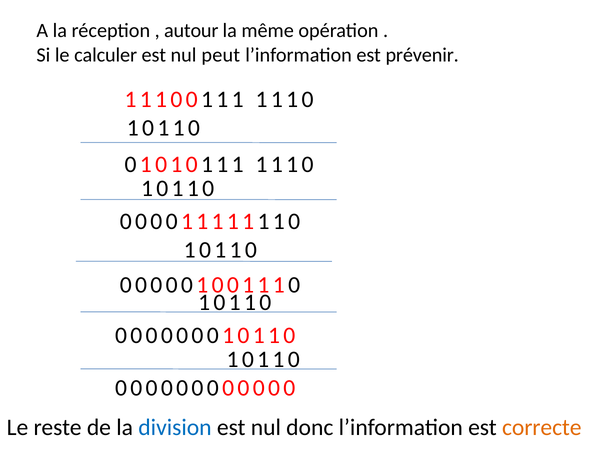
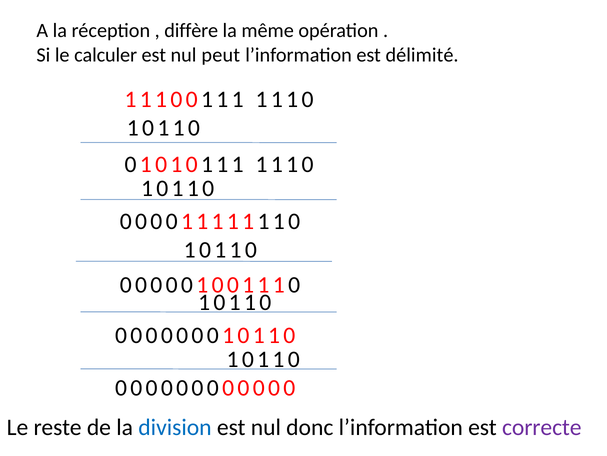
autour: autour -> diffère (191, 31)
prévenir: prévenir -> délimité (422, 55)
correcte colour: orange -> purple (542, 427)
